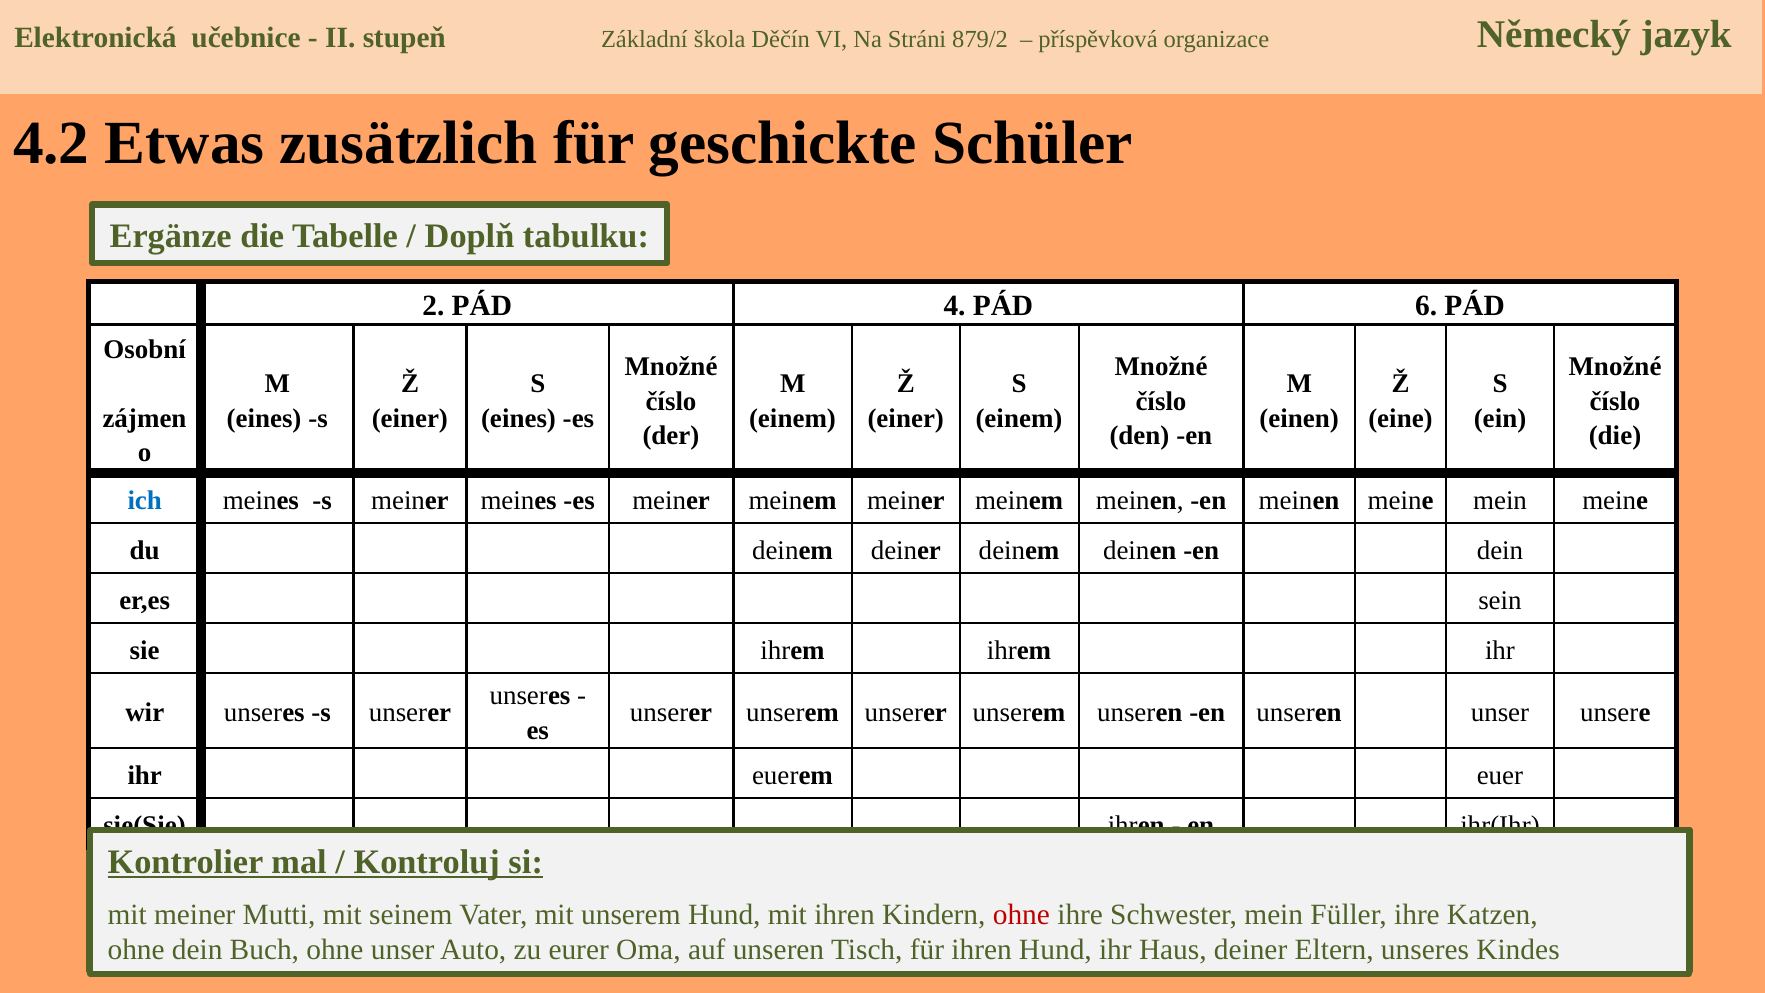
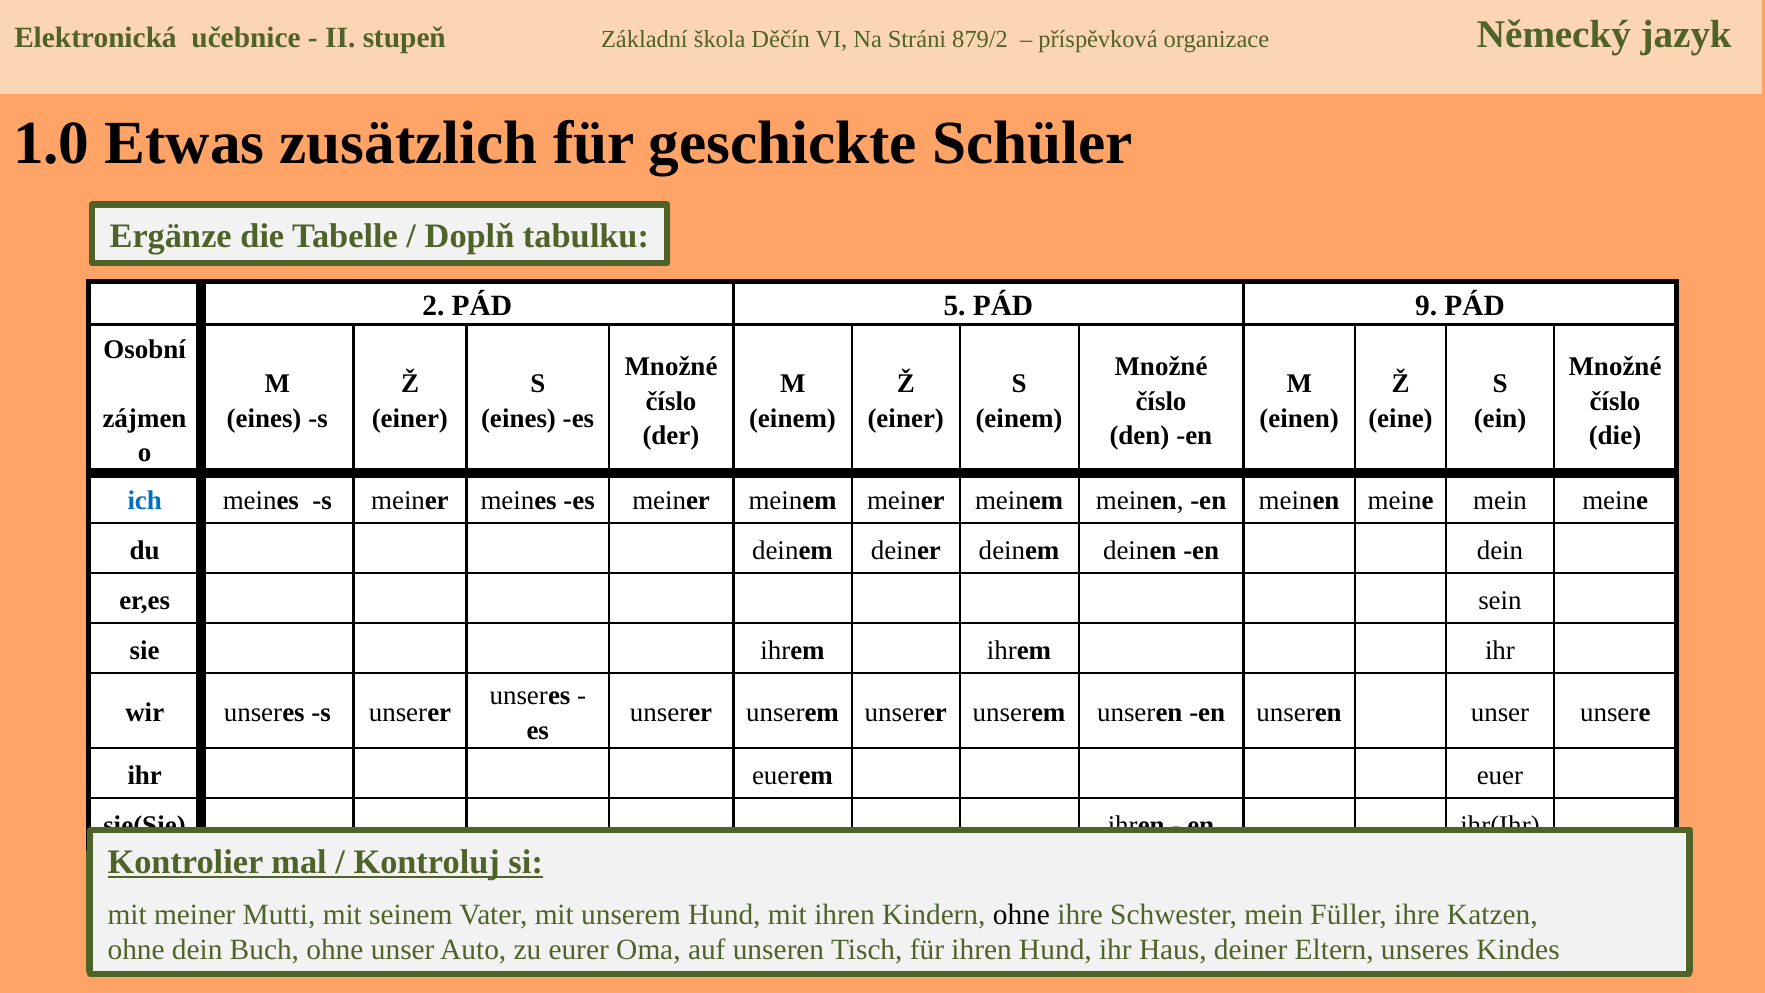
4.2: 4.2 -> 1.0 (51, 144)
4: 4 -> 5 (955, 306)
6: 6 -> 9 (1426, 306)
ohne colour: red -> black (1021, 914)
